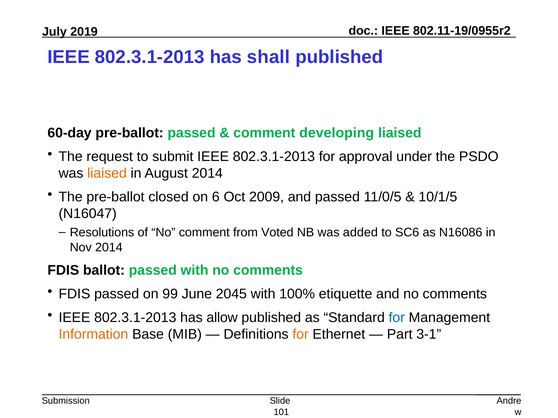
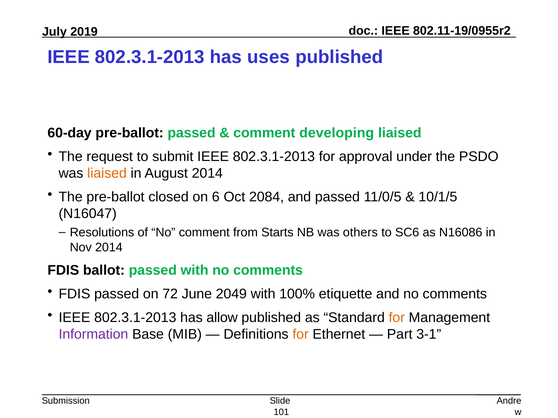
shall: shall -> uses (269, 57)
2009: 2009 -> 2084 (267, 197)
Voted: Voted -> Starts (277, 233)
added: added -> others (360, 233)
99: 99 -> 72 (170, 294)
2045: 2045 -> 2049 (231, 294)
for colour: blue -> orange (397, 318)
Information colour: orange -> purple (93, 335)
